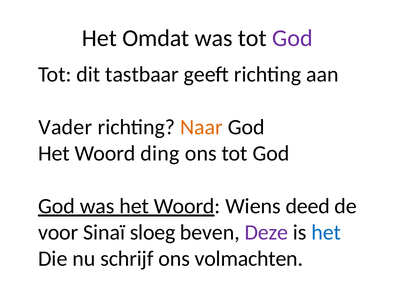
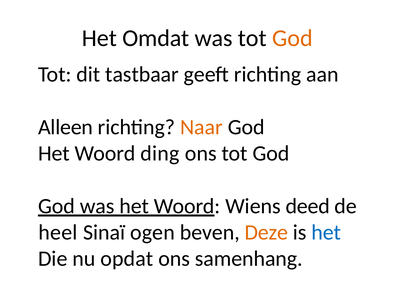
God colour: purple -> orange (292, 38)
Vader: Vader -> Alleen (66, 127)
voor: voor -> heel (58, 233)
sloeg: sloeg -> ogen (152, 233)
Deze colour: purple -> orange (266, 233)
schrijf: schrijf -> opdat (127, 259)
volmachten: volmachten -> samenhang (249, 259)
